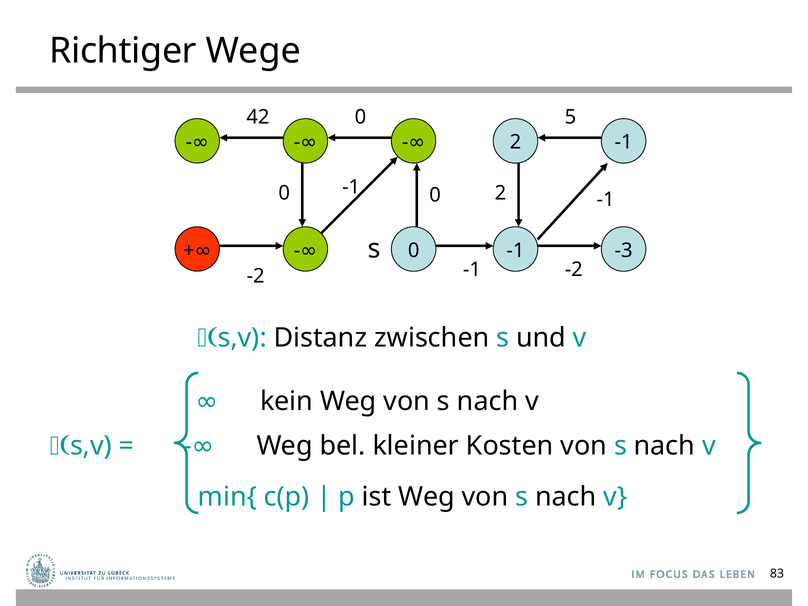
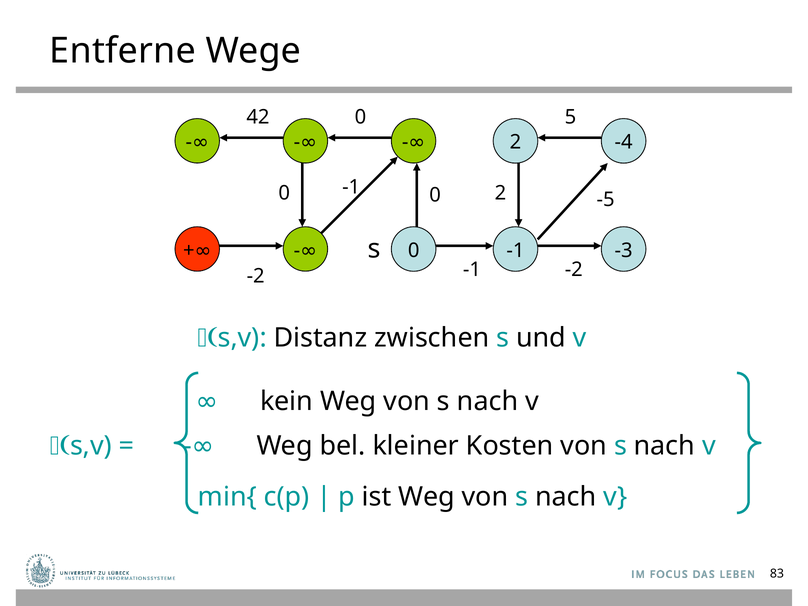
Richtiger: Richtiger -> Entferne (123, 51)
-1: -1 -> -4 (624, 142)
-1: -1 -> -5 (606, 200)
